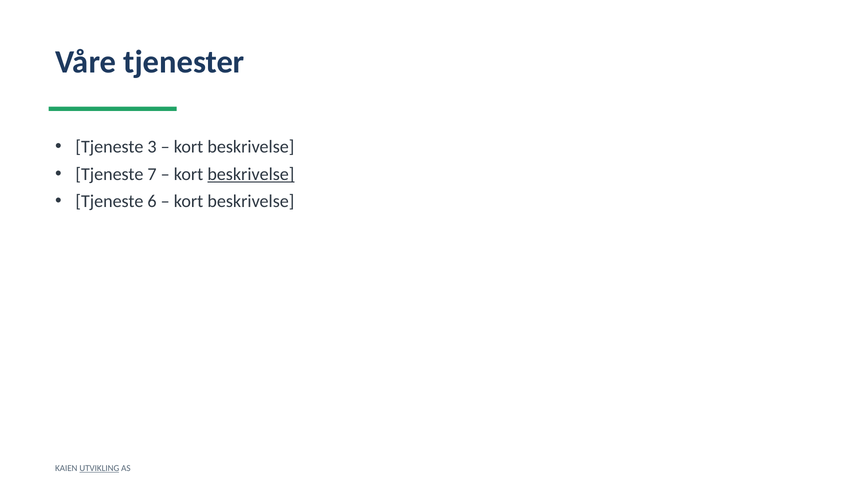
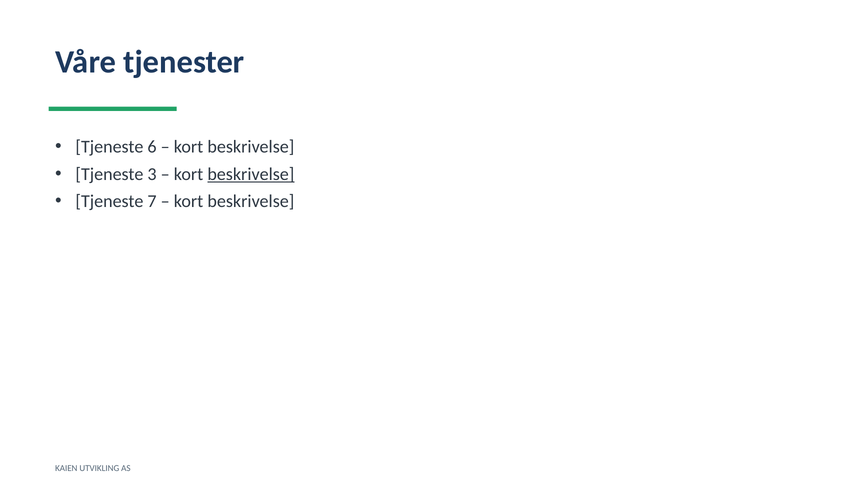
3: 3 -> 6 (152, 147)
7: 7 -> 3 (152, 174)
6: 6 -> 7 (152, 201)
UTVIKLING underline: present -> none (99, 468)
